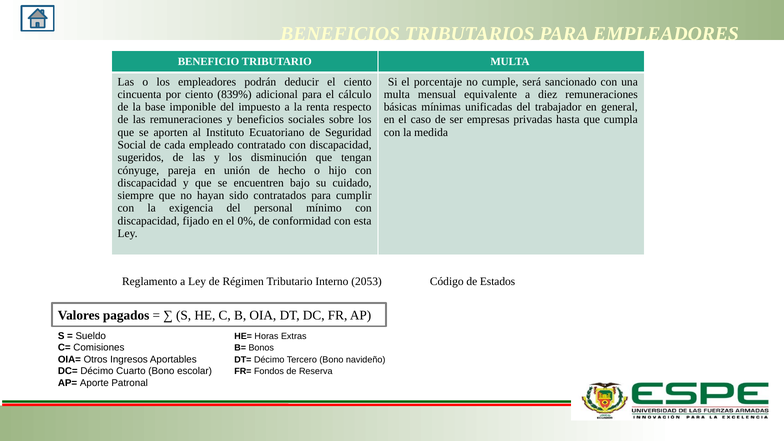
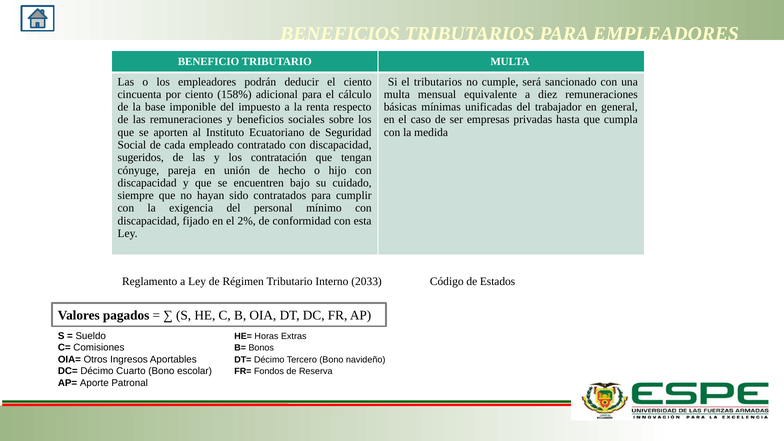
el porcentaje: porcentaje -> tributarios (438, 82)
839%: 839% -> 158% (235, 94)
disminución: disminución -> contratación (279, 158)
0%: 0% -> 2% (247, 221)
2053: 2053 -> 2033 (367, 282)
